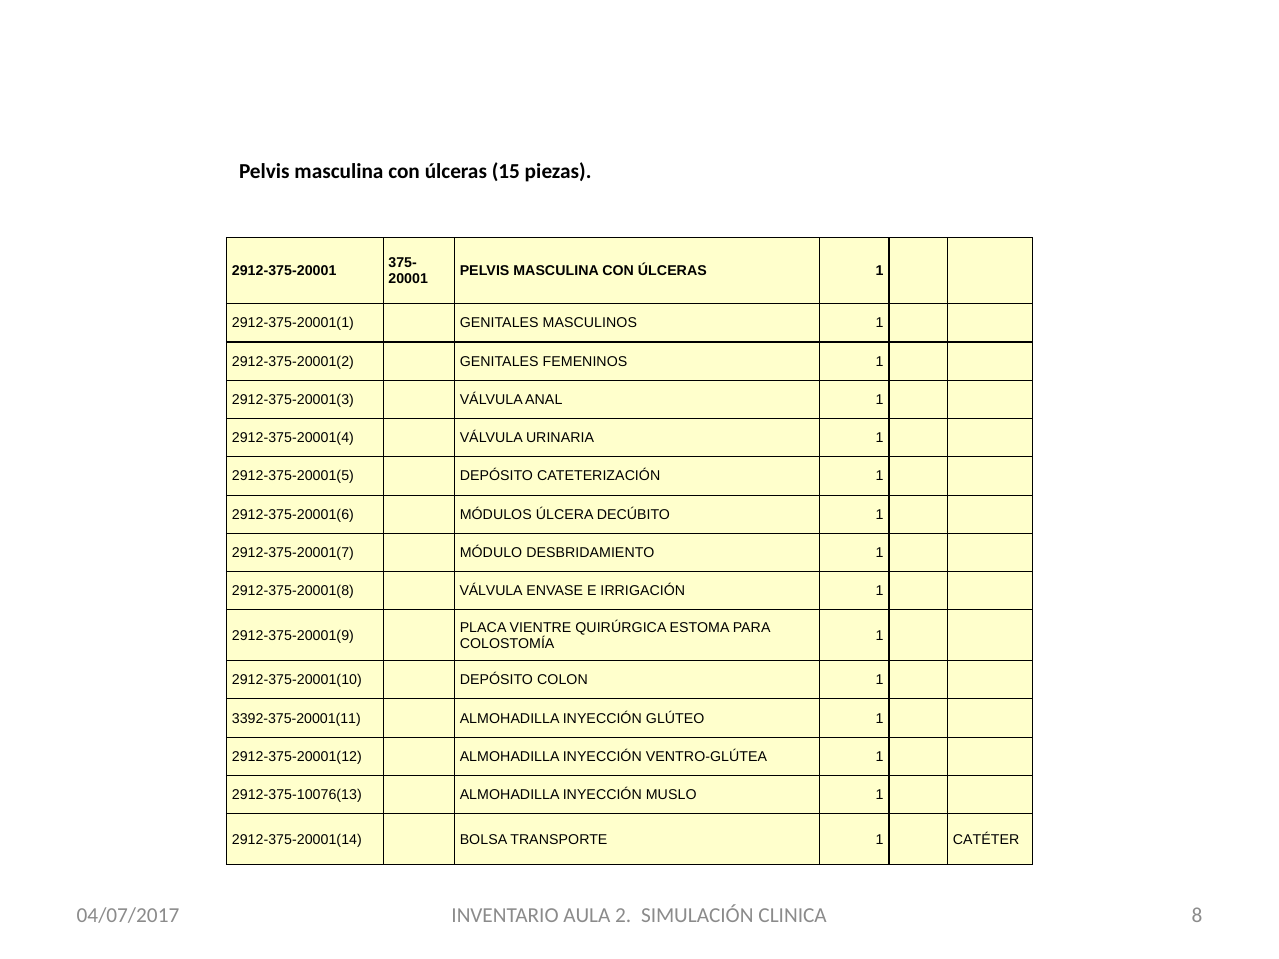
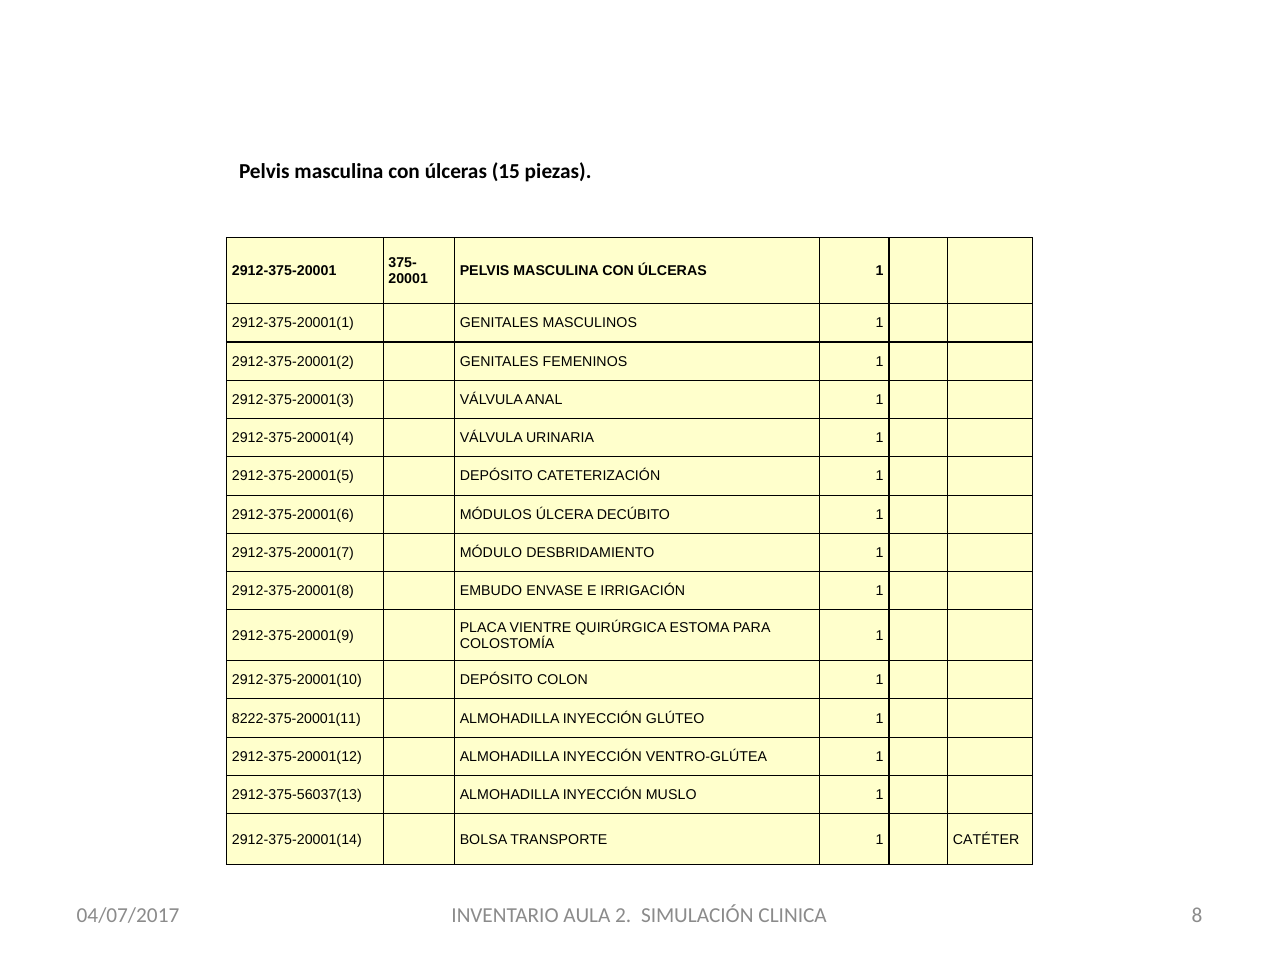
2912-375-20001(8 VÁLVULA: VÁLVULA -> EMBUDO (491, 591)
3392-375-20001(11: 3392-375-20001(11 -> 8222-375-20001(11 (296, 719)
2912-375-10076(13: 2912-375-10076(13 -> 2912-375-56037(13 (297, 795)
